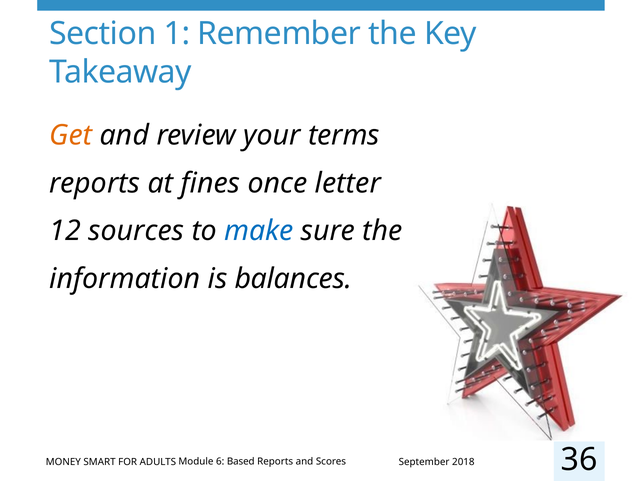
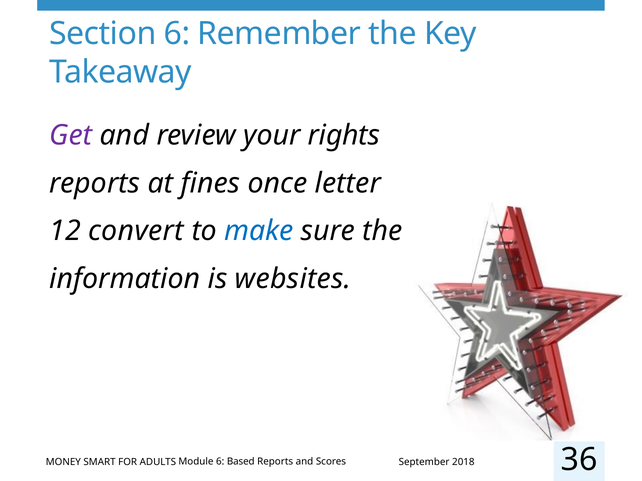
Section 1: 1 -> 6 (177, 34)
Get colour: orange -> purple (71, 135)
terms: terms -> rights (344, 135)
sources: sources -> convert (136, 231)
balances: balances -> websites (293, 279)
